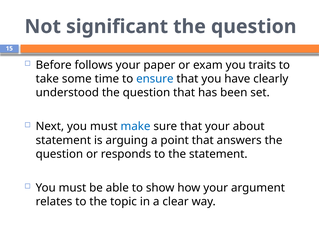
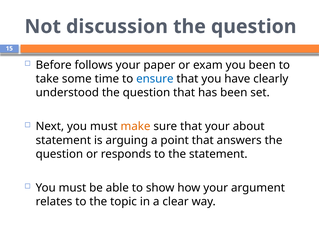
significant: significant -> discussion (117, 27)
you traits: traits -> been (262, 65)
make colour: blue -> orange (135, 127)
